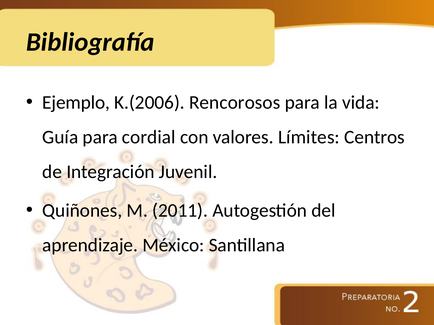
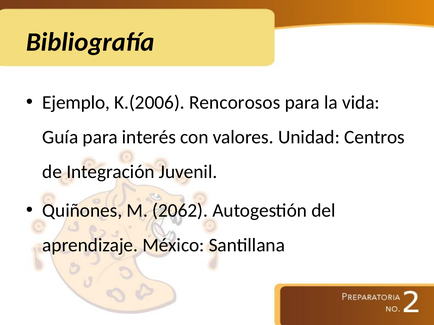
cordial: cordial -> interés (149, 137)
Límites: Límites -> Unidad (309, 137)
2011: 2011 -> 2062 (180, 211)
